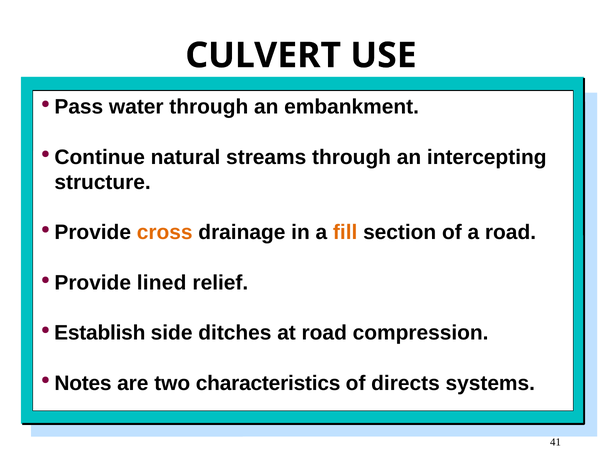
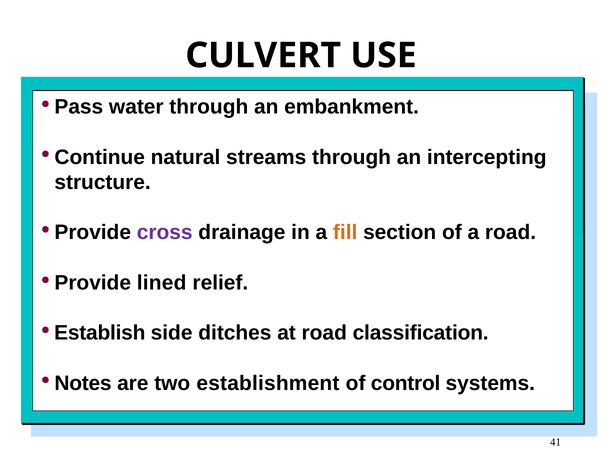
cross colour: orange -> purple (165, 232)
compression: compression -> classification (421, 333)
characteristics: characteristics -> establishment (268, 383)
directs: directs -> control (406, 383)
